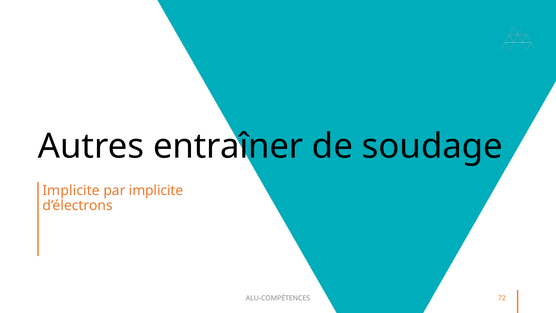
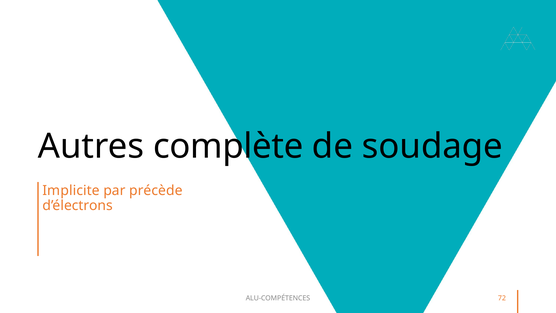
entraîner: entraîner -> complète (228, 146)
par implicite: implicite -> précède (156, 190)
